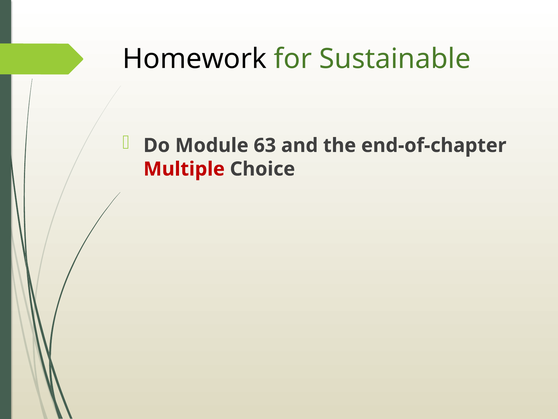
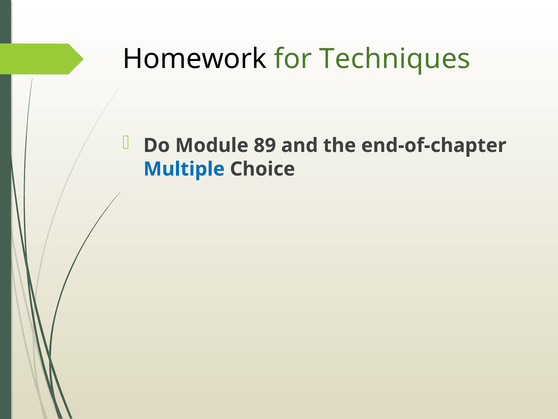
Sustainable: Sustainable -> Techniques (395, 59)
63: 63 -> 89 (265, 145)
Multiple colour: red -> blue (184, 169)
